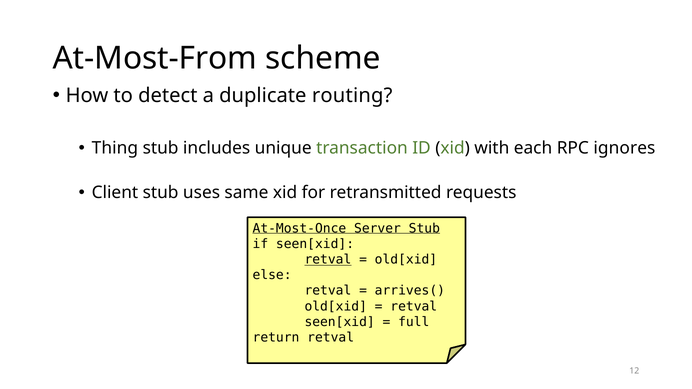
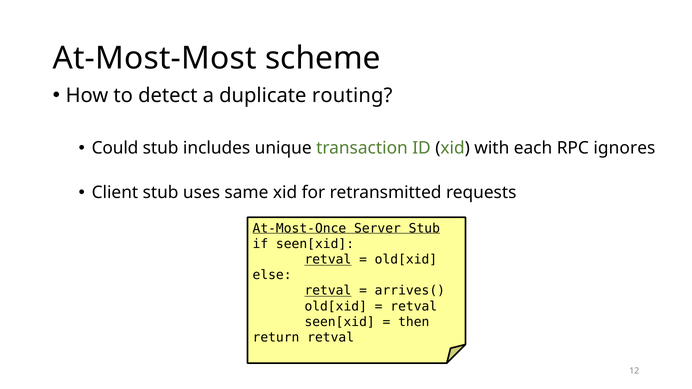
At-Most-From: At-Most-From -> At-Most-Most (155, 58)
Thing: Thing -> Could (115, 148)
retval underline: none -> present (328, 291)
full: full -> then (414, 322)
